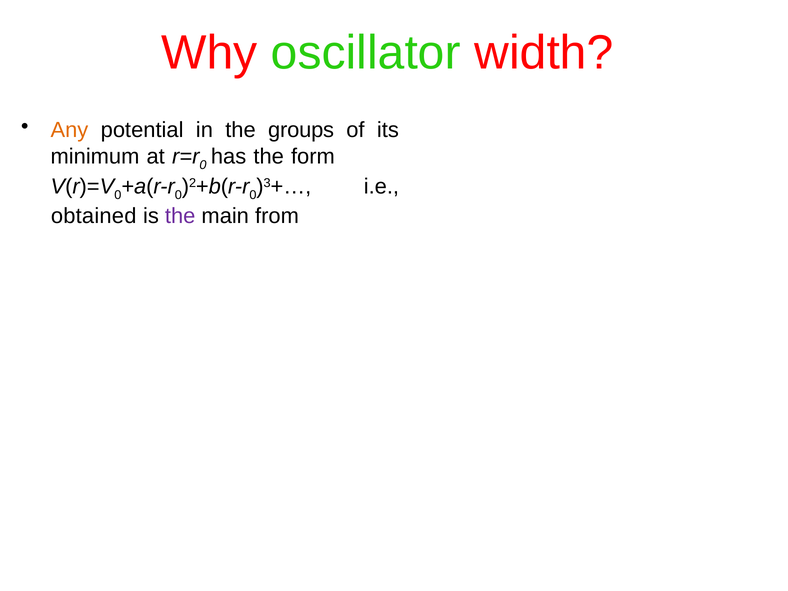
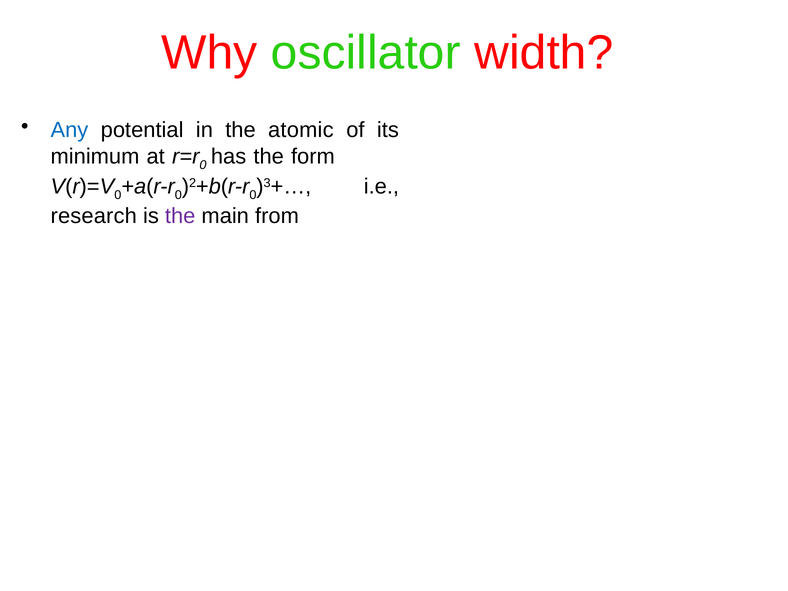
Any colour: orange -> blue (69, 130)
groups: groups -> atomic (301, 130)
obtained: obtained -> research (94, 216)
